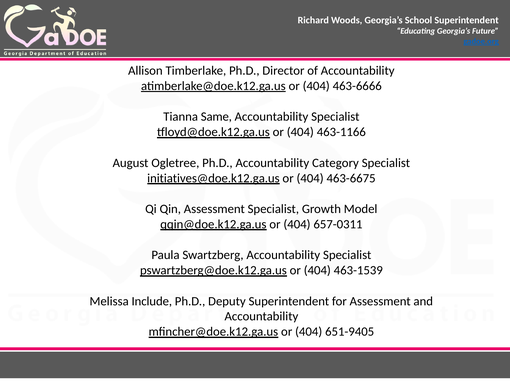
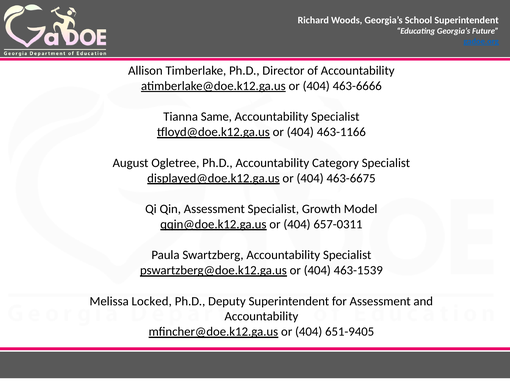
initiatives@doe.k12.ga.us: initiatives@doe.k12.ga.us -> displayed@doe.k12.ga.us (213, 178)
Include: Include -> Locked (152, 302)
